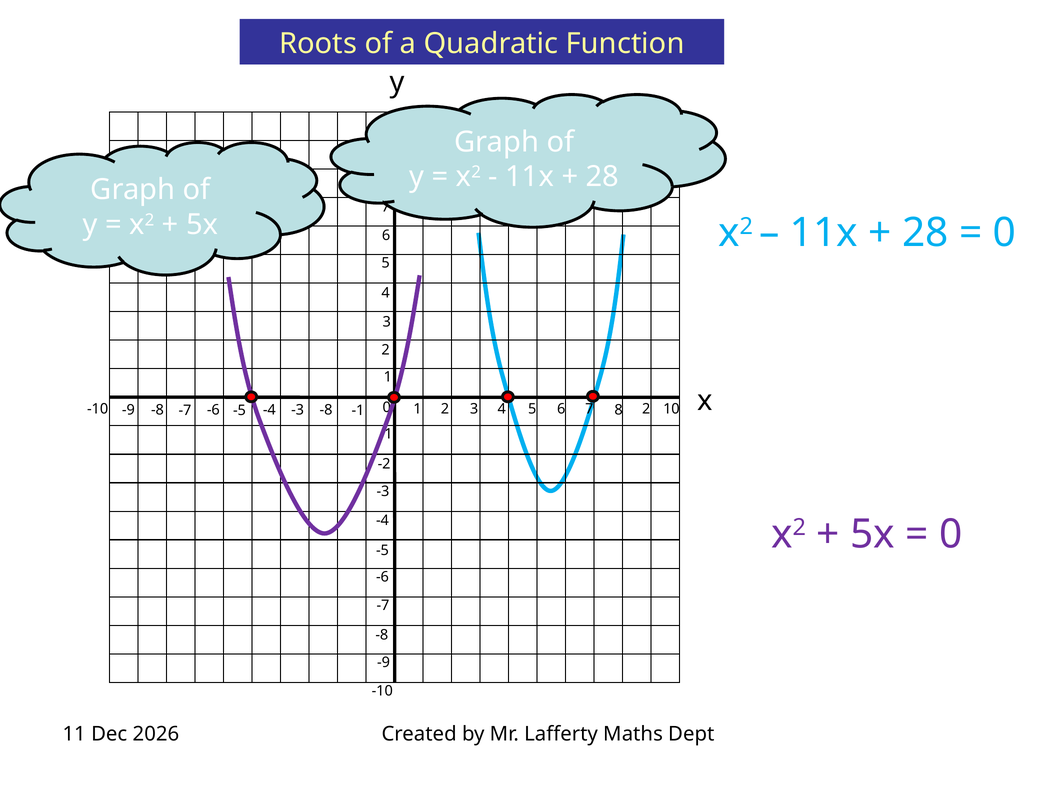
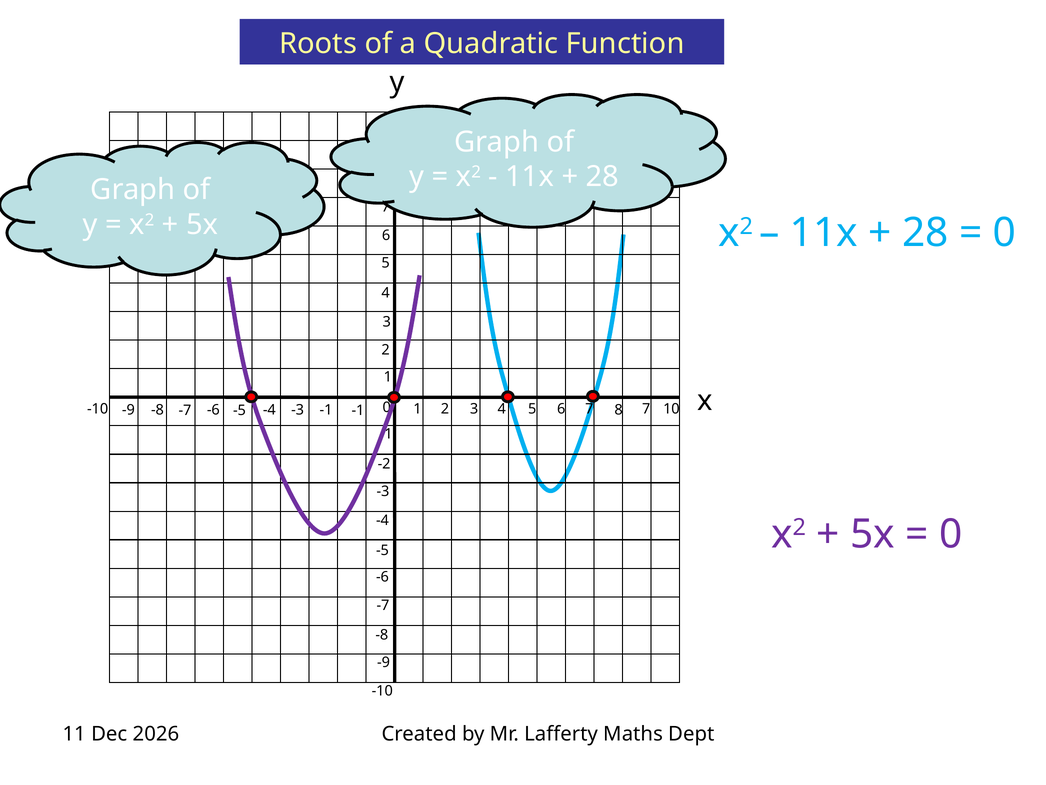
8 2: 2 -> 7 (646, 409)
-3 -8: -8 -> -1 (326, 409)
